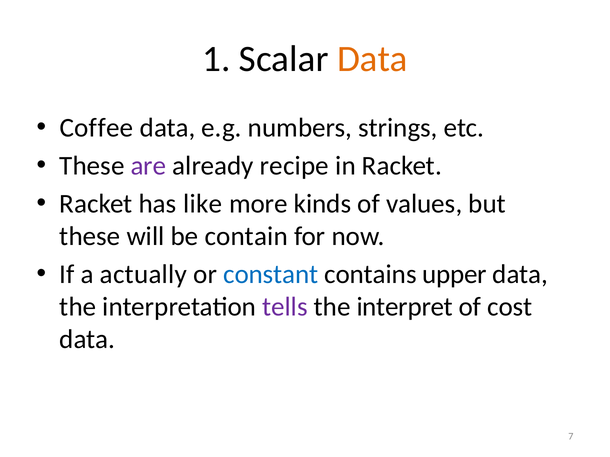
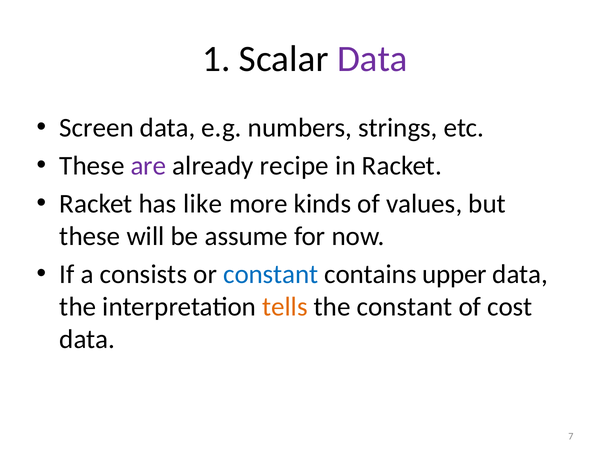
Data colour: orange -> purple (372, 59)
Coffee: Coffee -> Screen (97, 128)
contain: contain -> assume (246, 236)
actually: actually -> consists (144, 274)
tells colour: purple -> orange (285, 307)
the interpret: interpret -> constant (405, 307)
